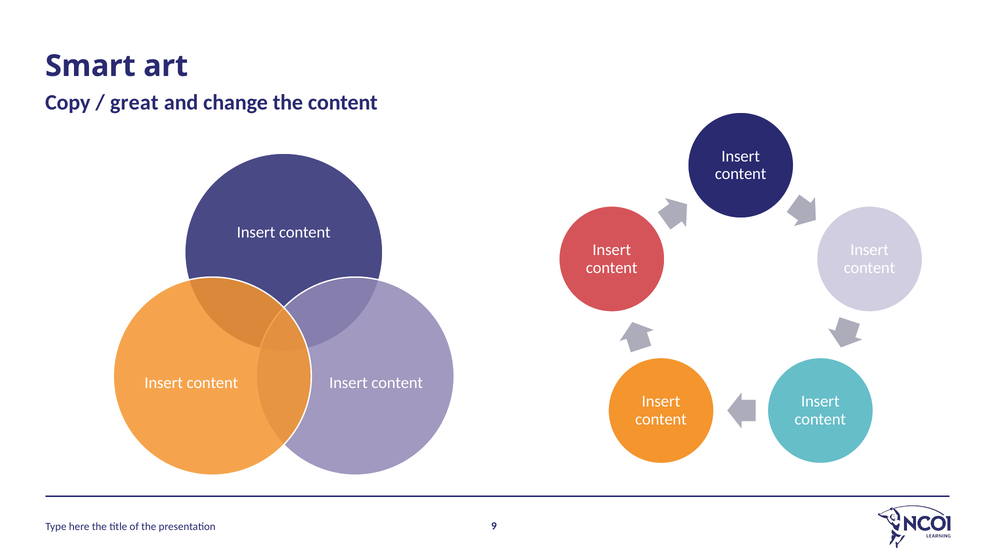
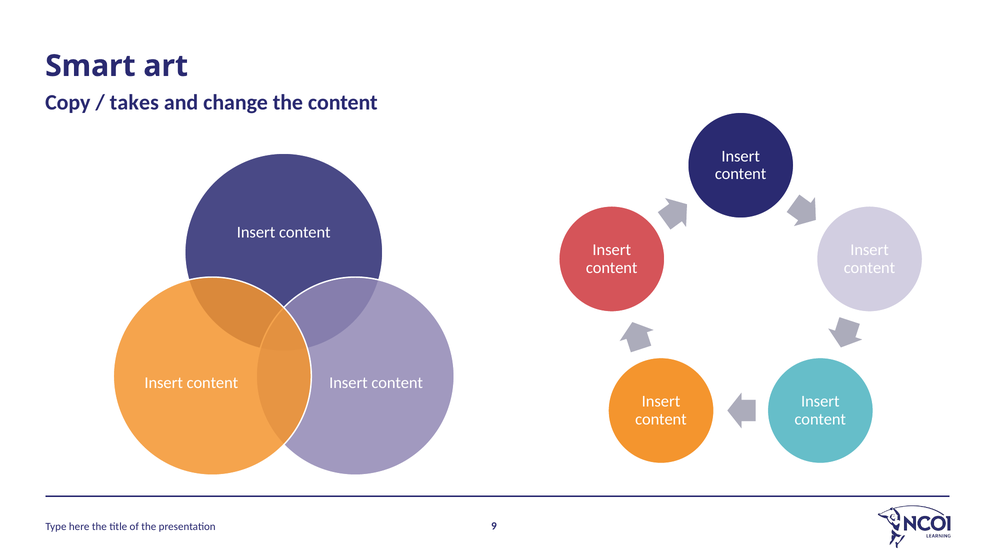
great: great -> takes (134, 102)
